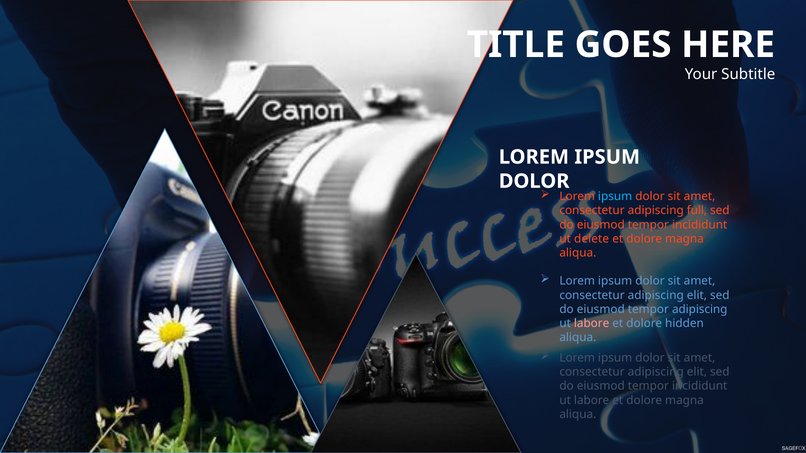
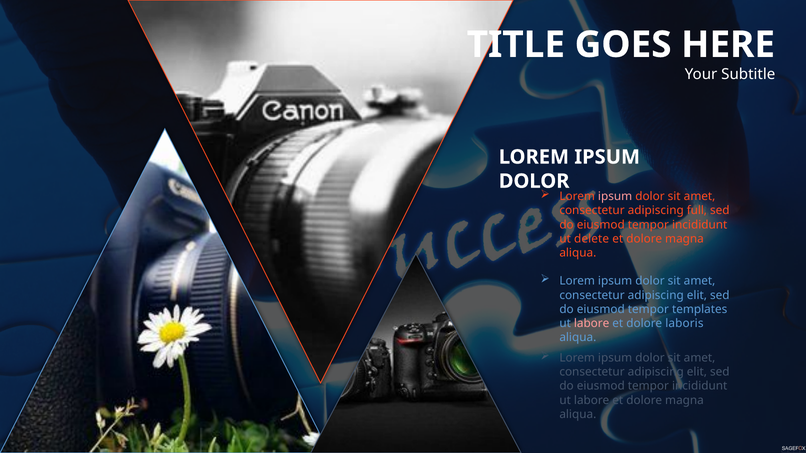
ipsum colour: light blue -> pink (615, 197)
tempor adipiscing: adipiscing -> templates (700, 309)
hidden: hidden -> laboris (684, 324)
